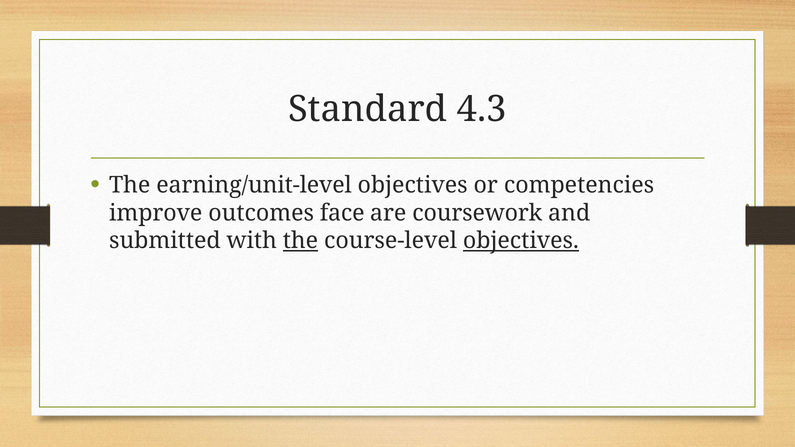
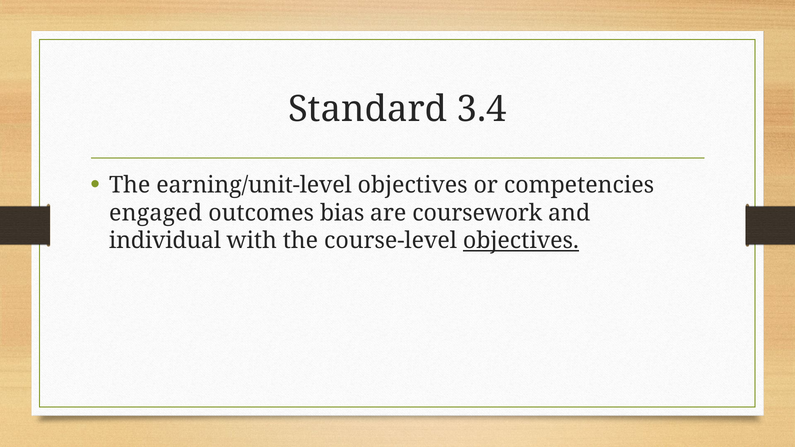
4.3: 4.3 -> 3.4 (482, 109)
improve: improve -> engaged (156, 213)
face: face -> bias (342, 213)
submitted: submitted -> individual (165, 241)
the underline: present -> none (300, 241)
